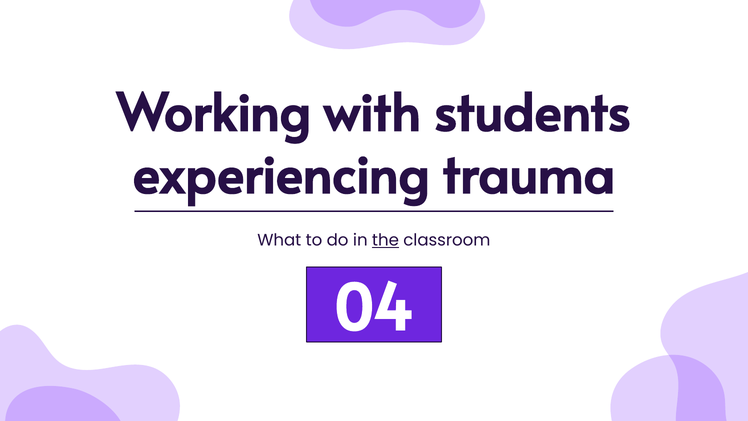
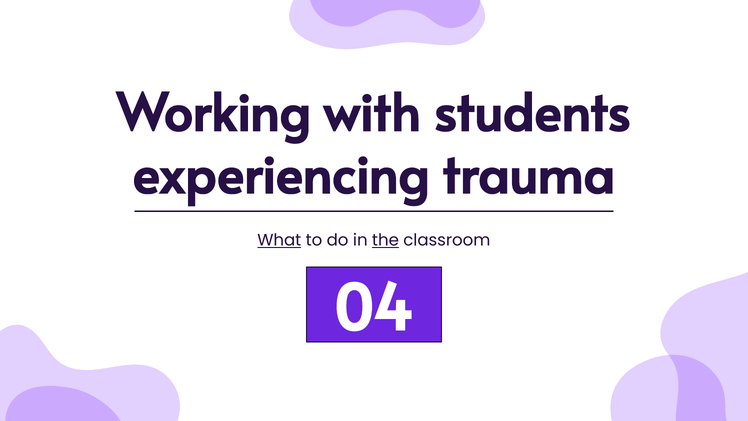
What underline: none -> present (279, 240)
